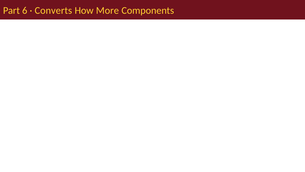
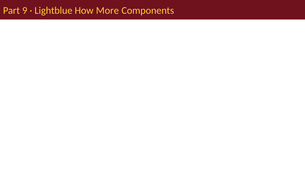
6: 6 -> 9 (25, 10)
Converts: Converts -> Lightblue (53, 10)
